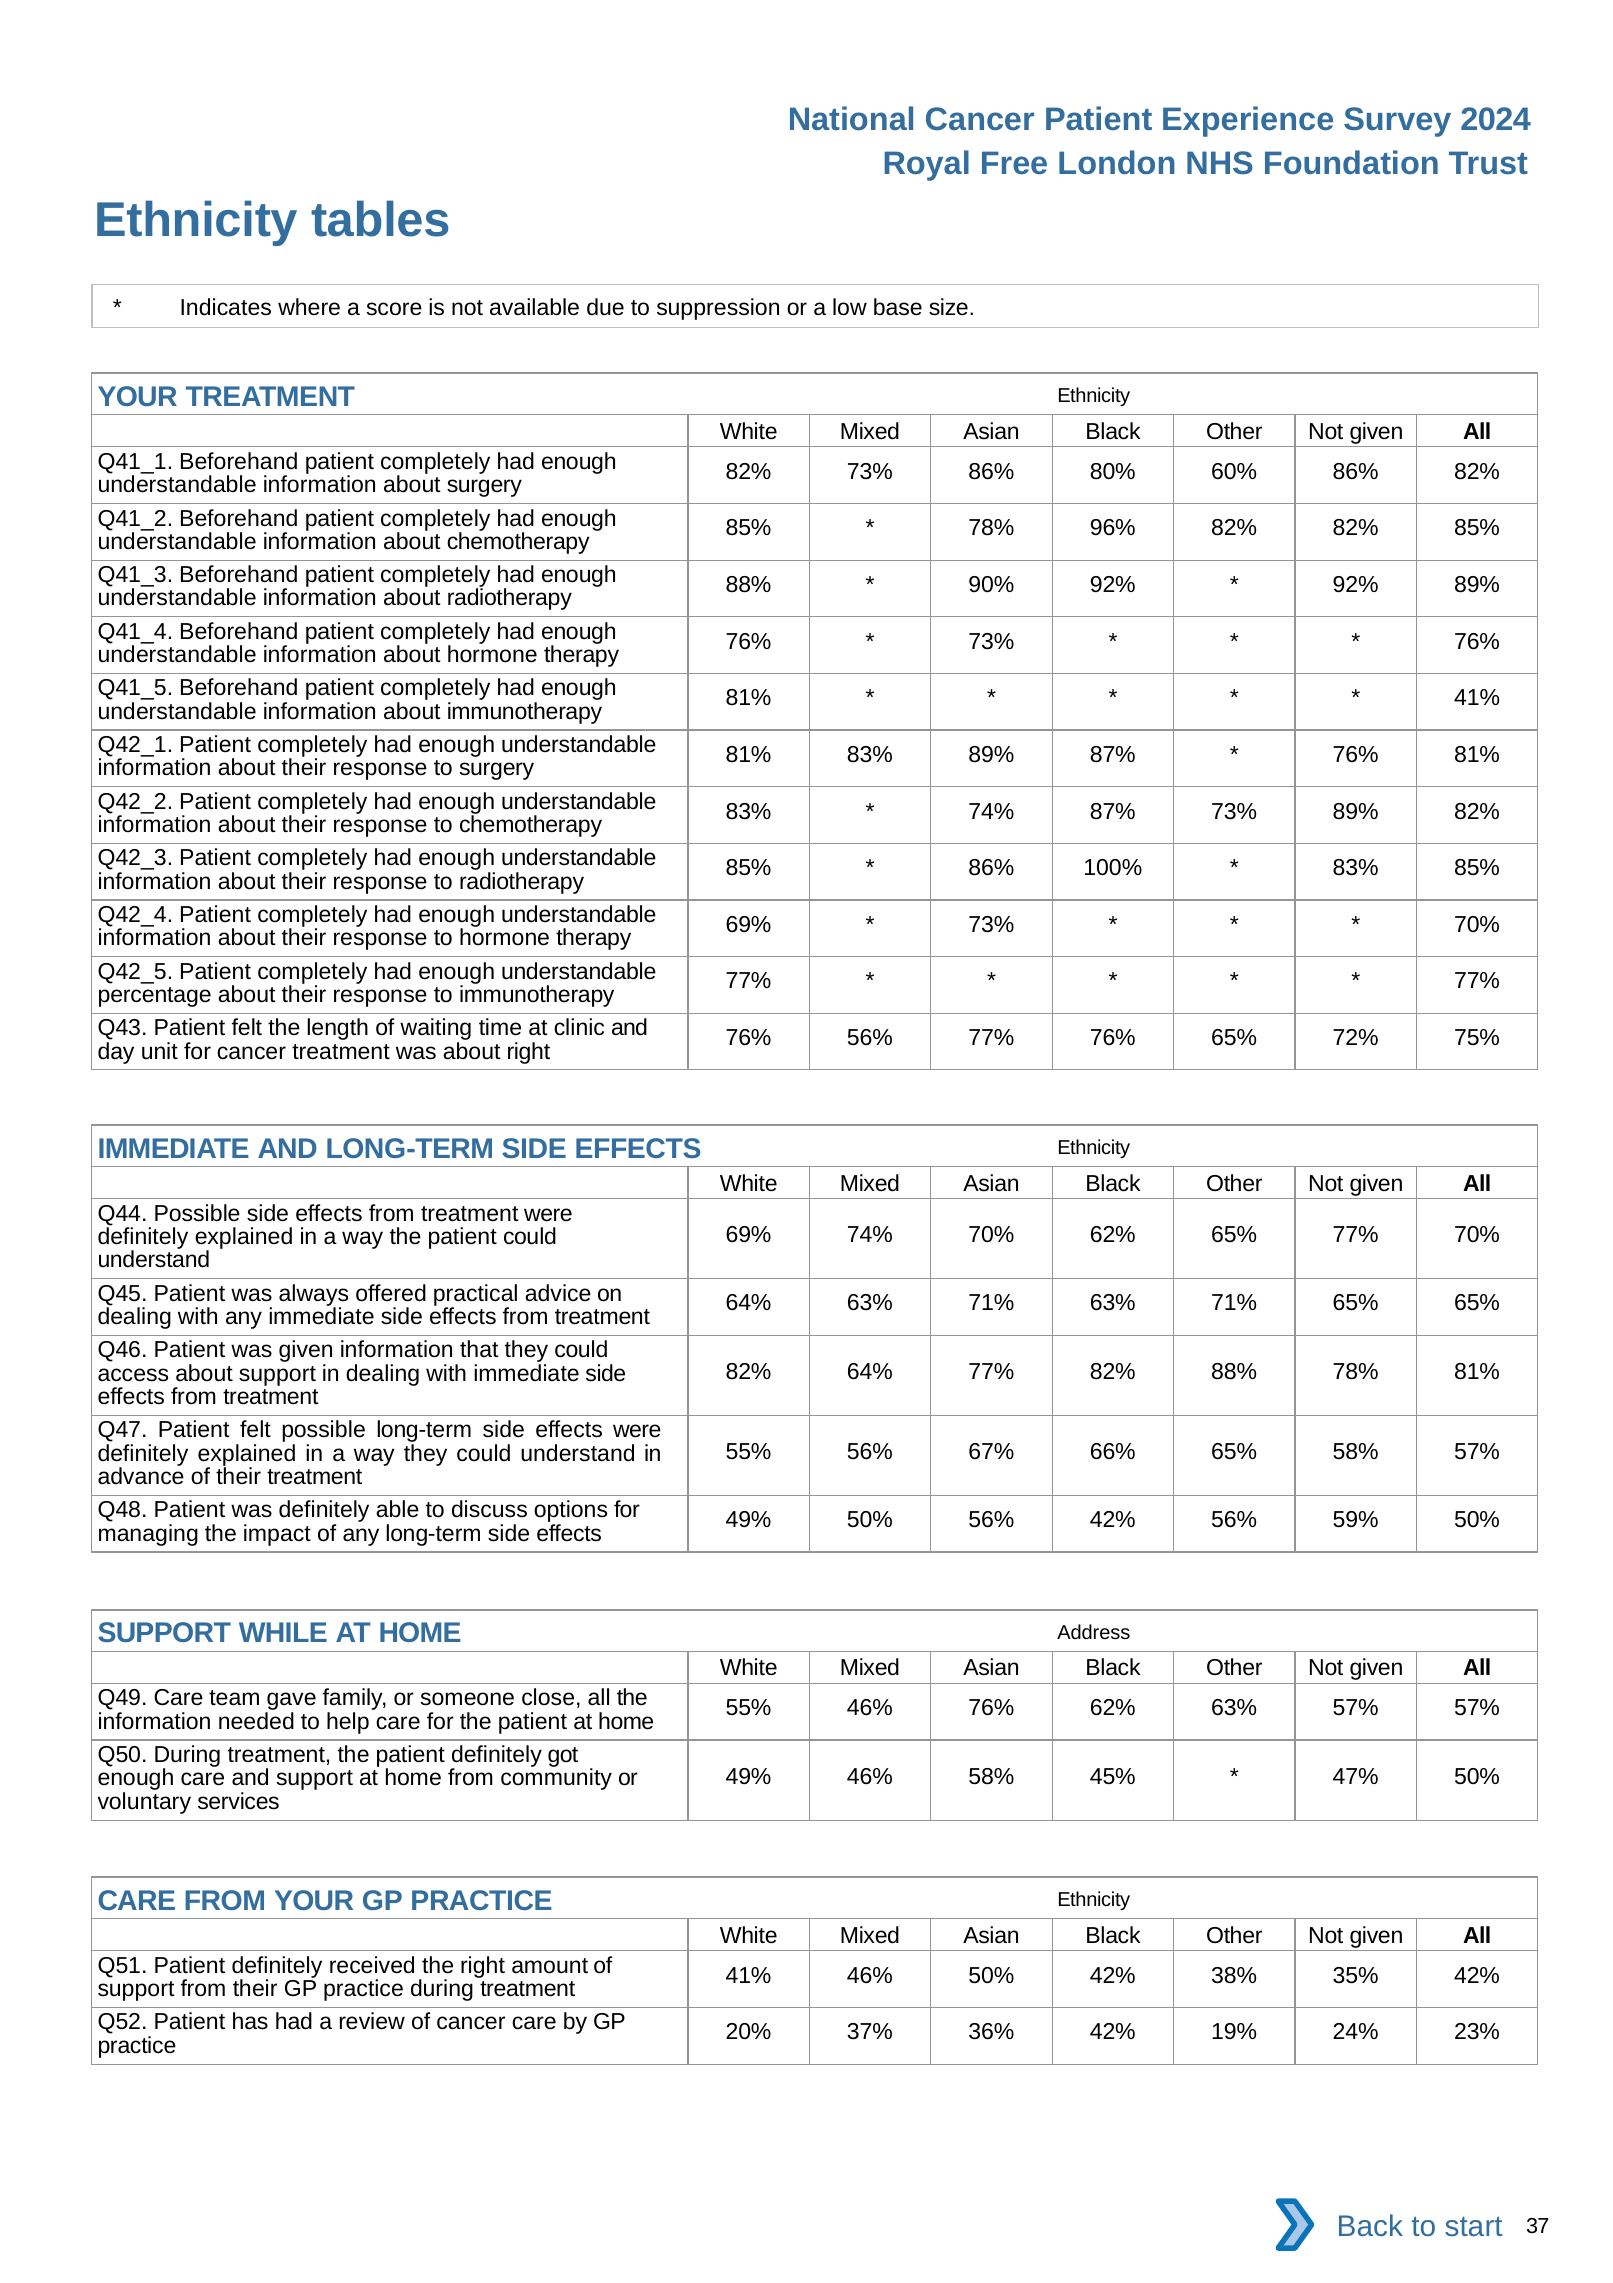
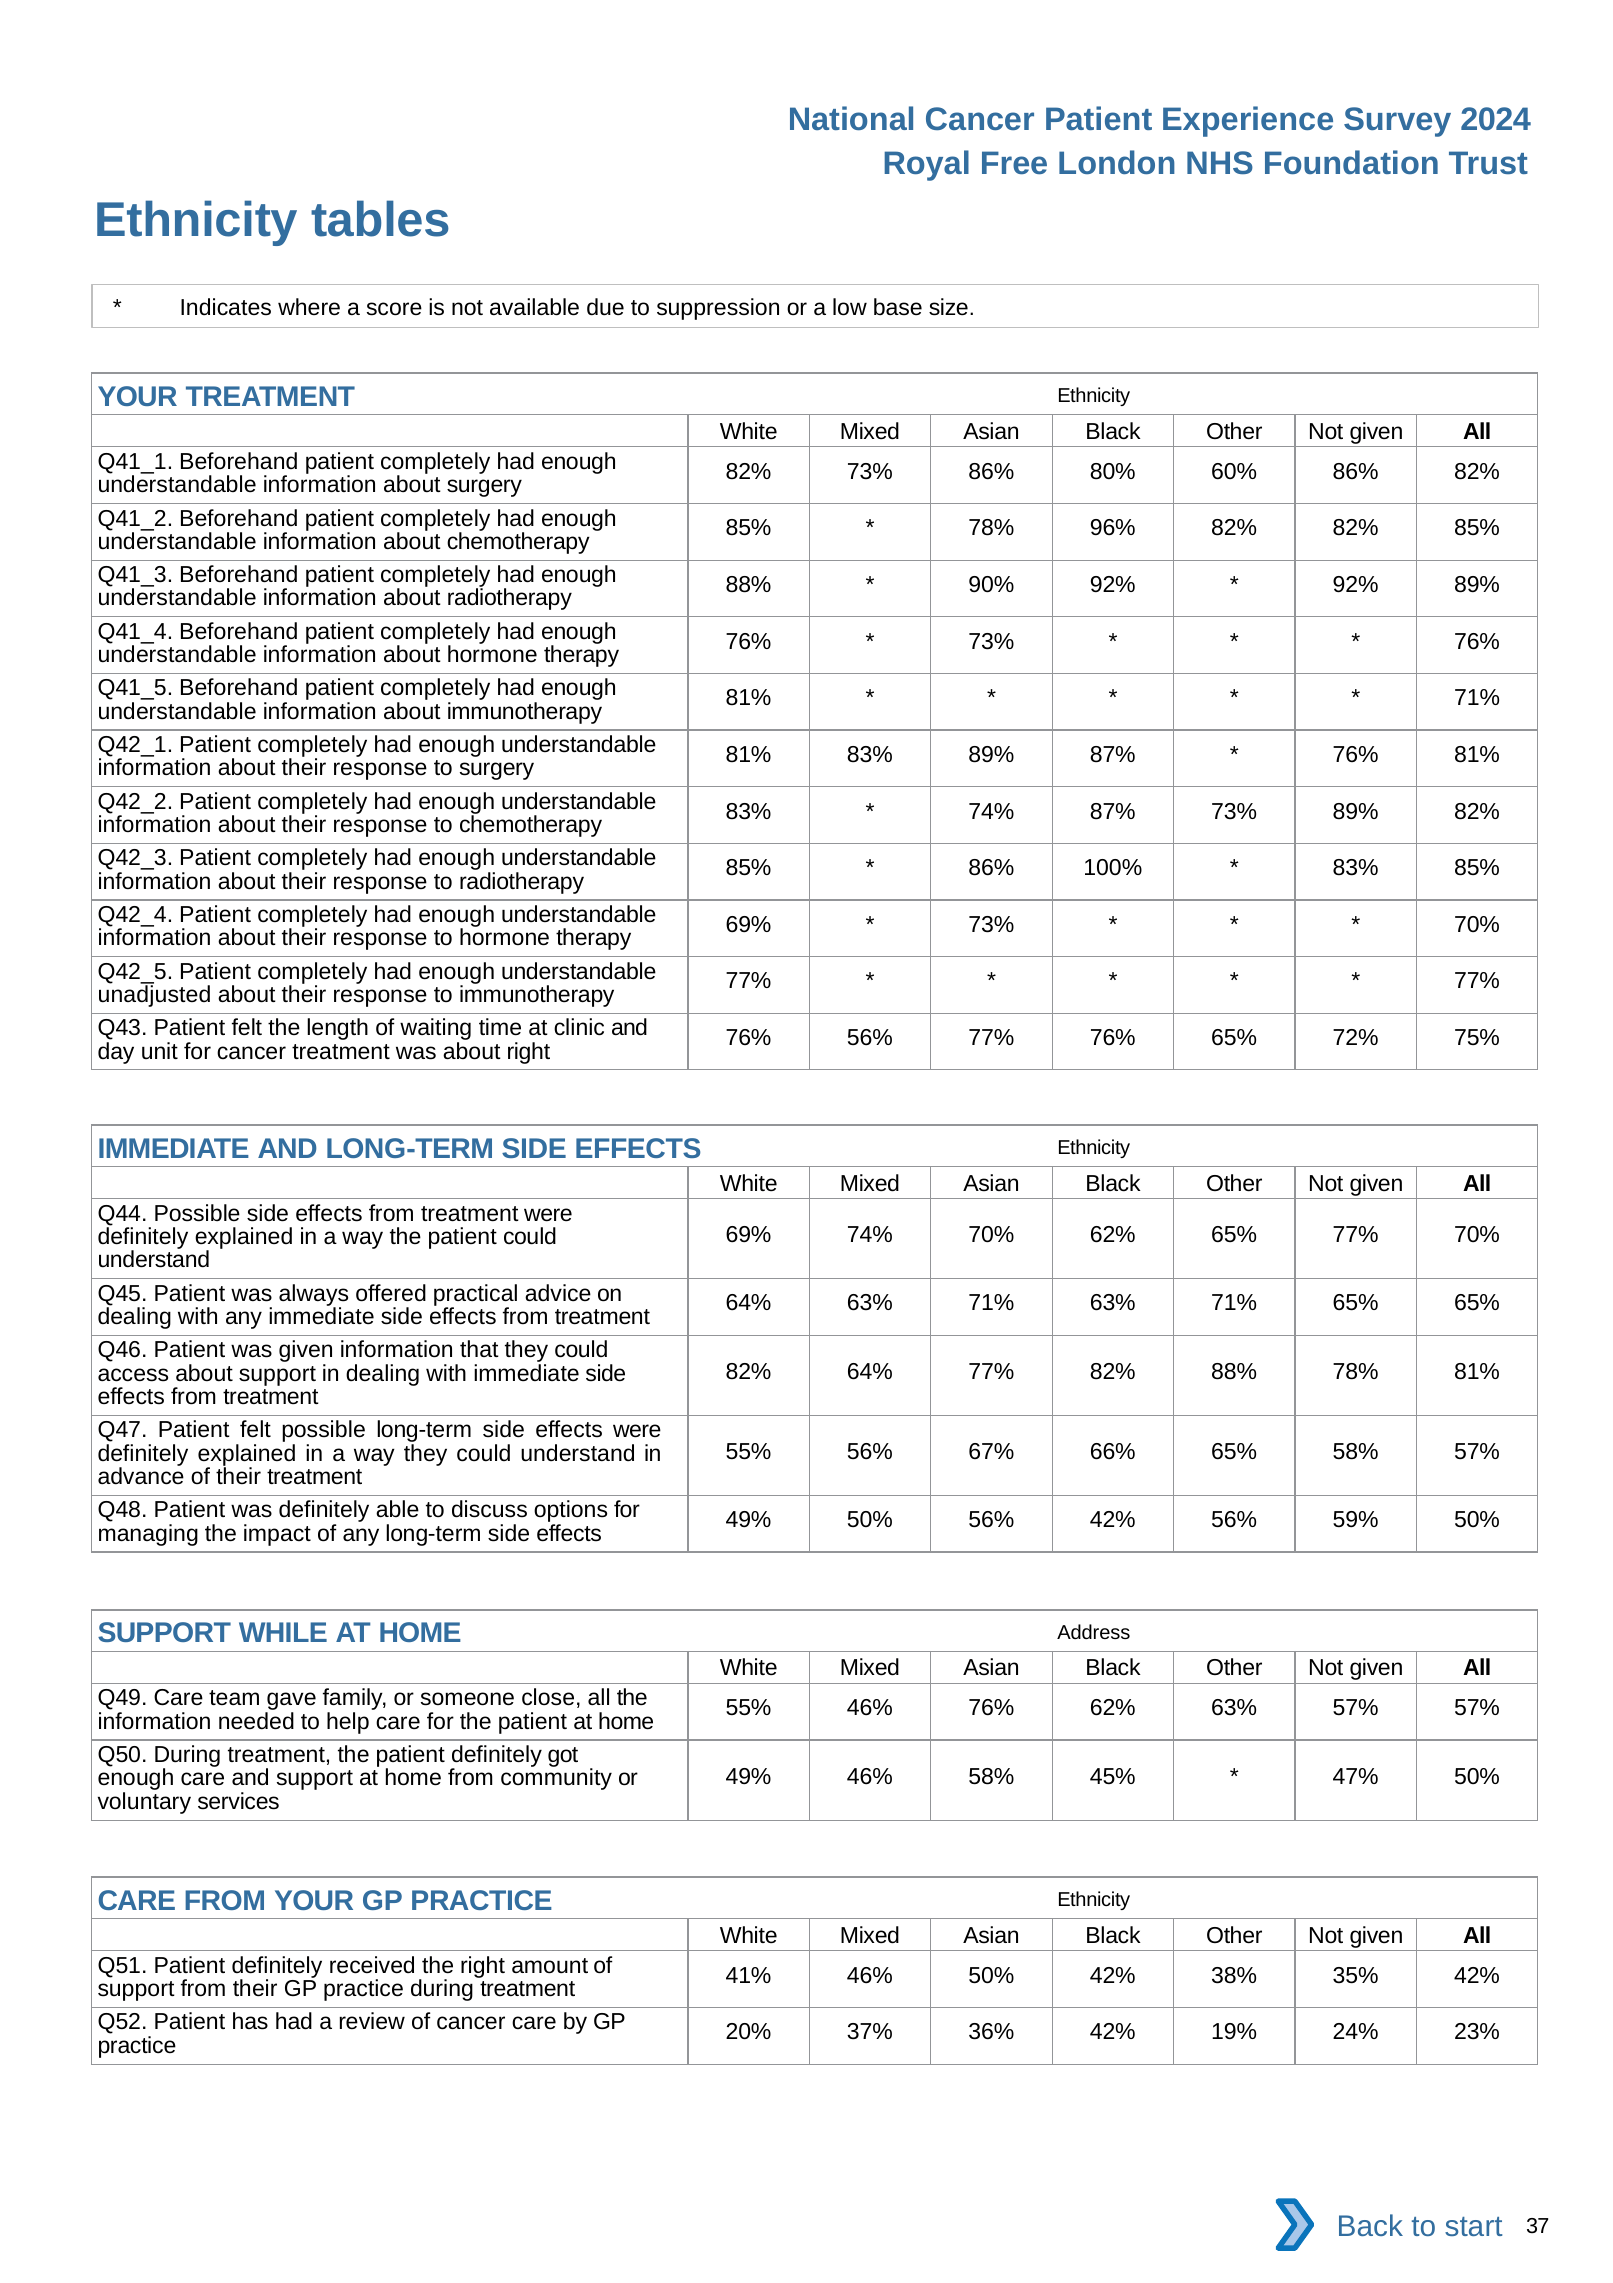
41%: 41% -> 71% (1477, 698)
percentage: percentage -> unadjusted (155, 995)
